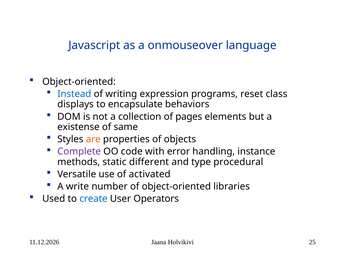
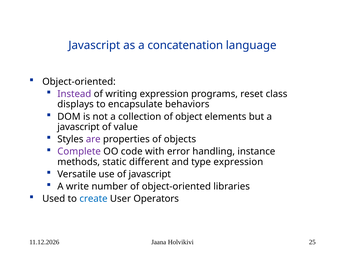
onmouseover: onmouseover -> concatenation (185, 45)
Instead colour: blue -> purple (74, 94)
pages: pages -> object (189, 116)
existense: existense -> javascript (78, 127)
same: same -> value (126, 127)
are colour: orange -> purple (93, 139)
type procedural: procedural -> expression (238, 162)
of activated: activated -> javascript (150, 174)
